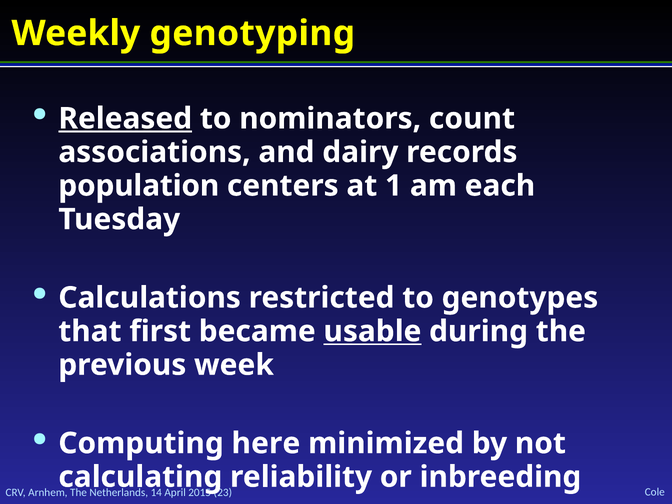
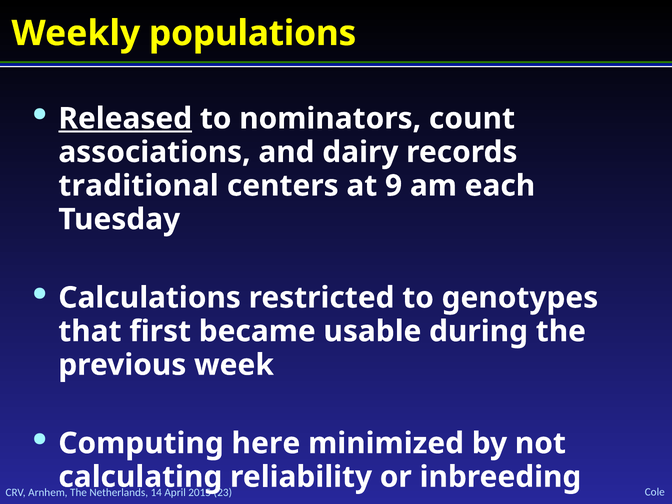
genotyping: genotyping -> populations (253, 33)
population: population -> traditional (139, 186)
1: 1 -> 9 (394, 186)
usable underline: present -> none (372, 331)
